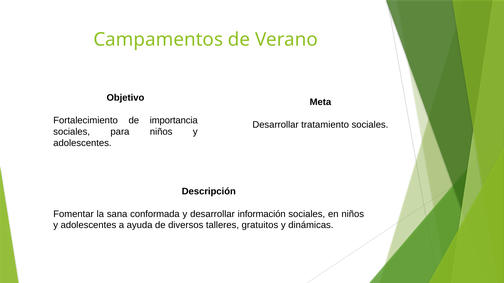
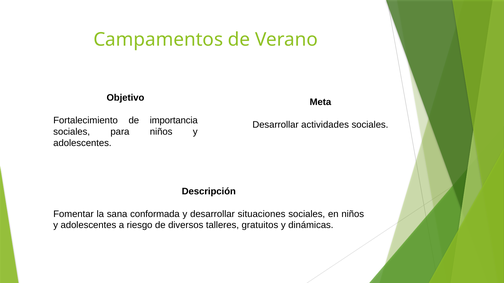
tratamiento: tratamiento -> actividades (325, 125)
información: información -> situaciones (262, 214)
ayuda: ayuda -> riesgo (140, 226)
